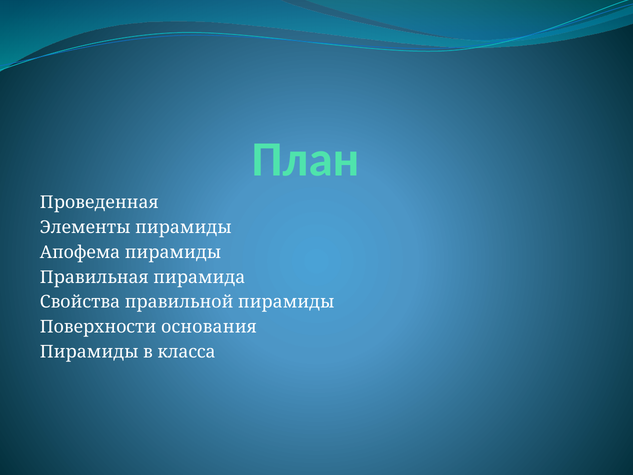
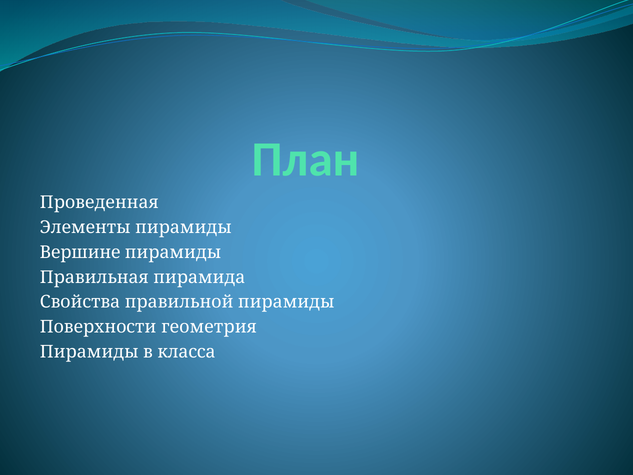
Апофема: Апофема -> Вершине (80, 252)
основания: основания -> геометрия (209, 327)
